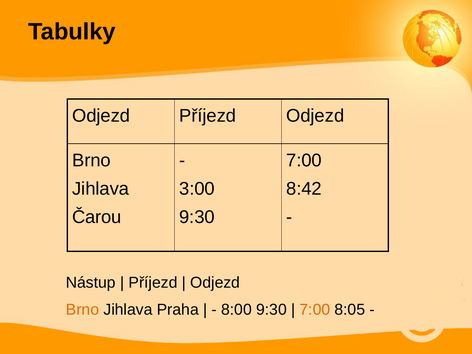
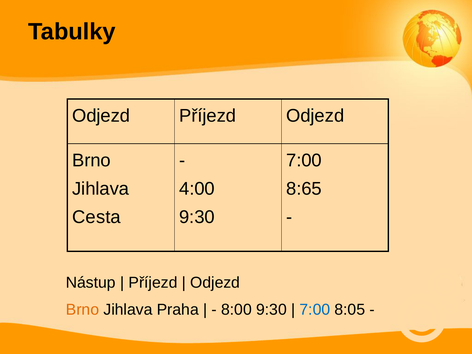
3:00: 3:00 -> 4:00 (197, 189)
8:42: 8:42 -> 8:65 (304, 189)
Čarou: Čarou -> Cesta (97, 217)
7:00 colour: orange -> blue (315, 310)
